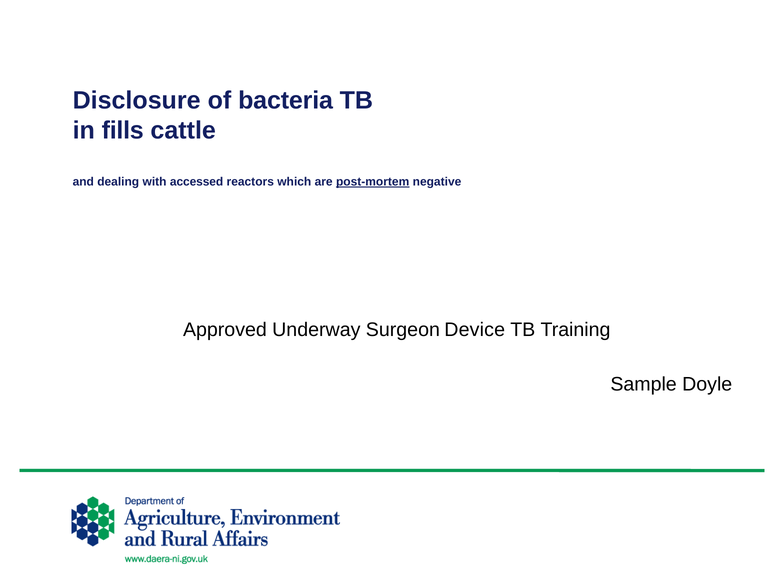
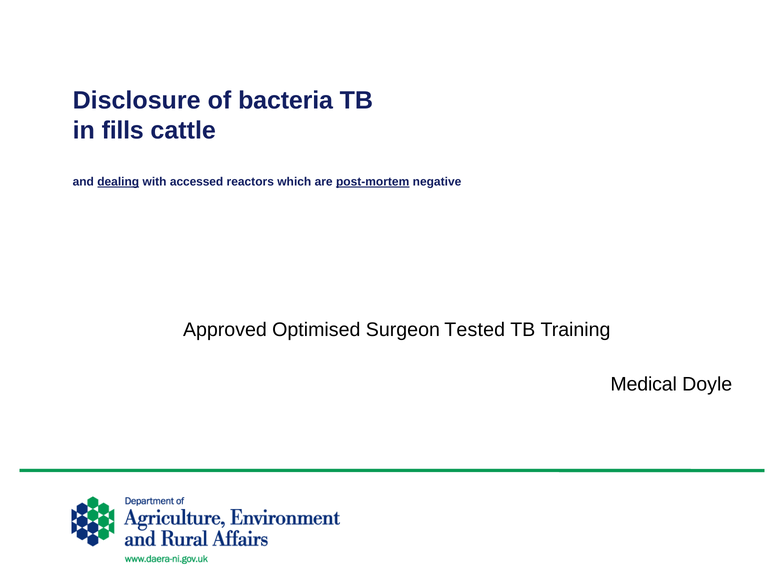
dealing underline: none -> present (118, 182)
Underway: Underway -> Optimised (316, 330)
Device: Device -> Tested (475, 330)
Sample: Sample -> Medical (644, 384)
